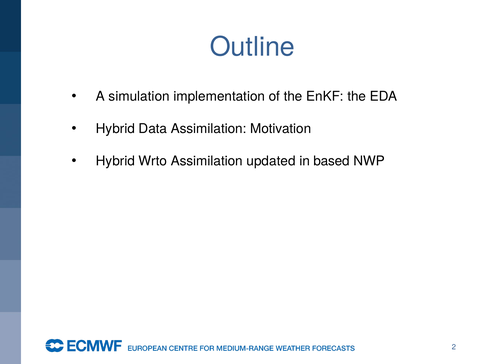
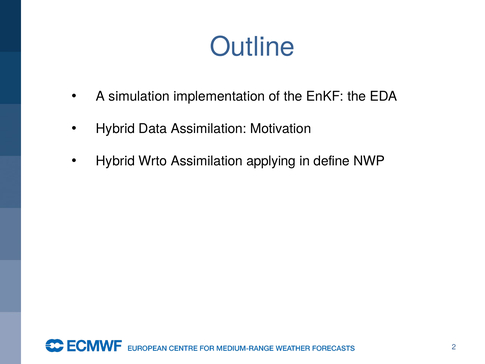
updated: updated -> applying (271, 161)
based: based -> define (332, 161)
